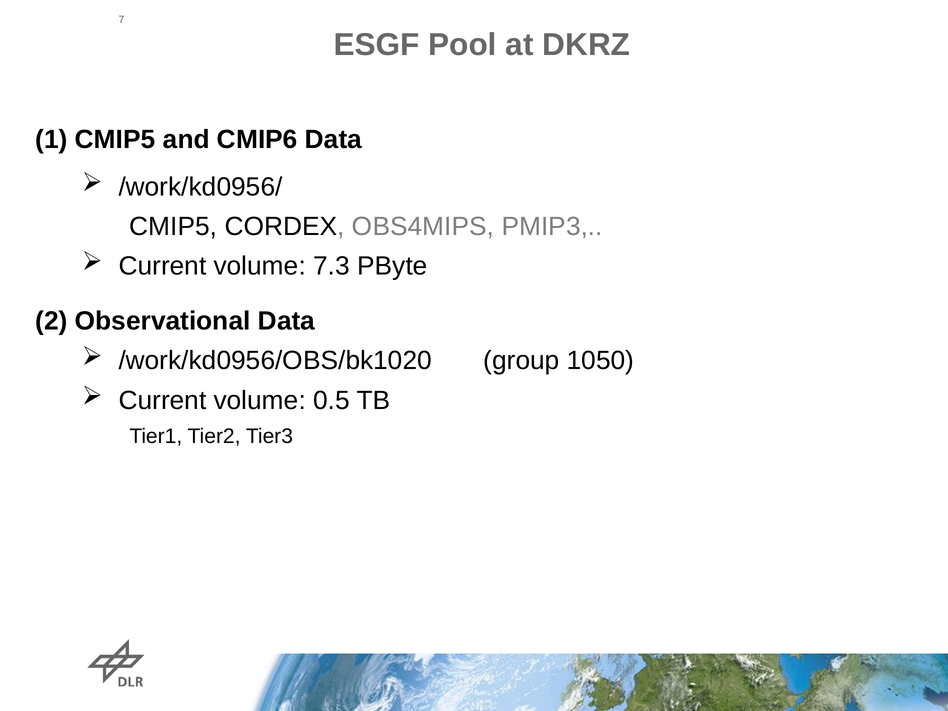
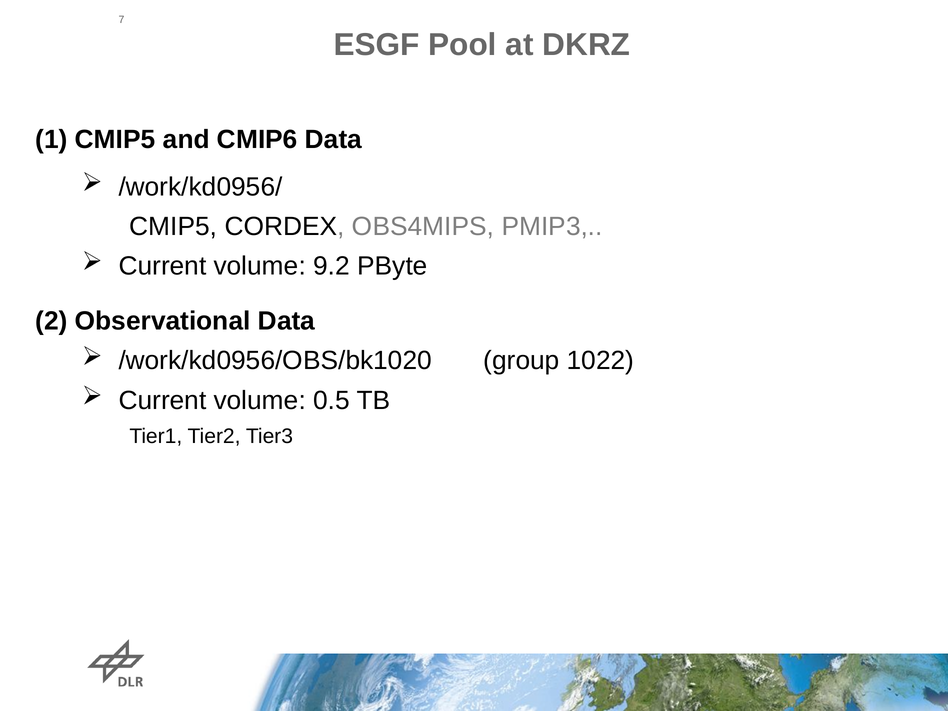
7.3: 7.3 -> 9.2 (332, 266)
1050: 1050 -> 1022 (600, 361)
